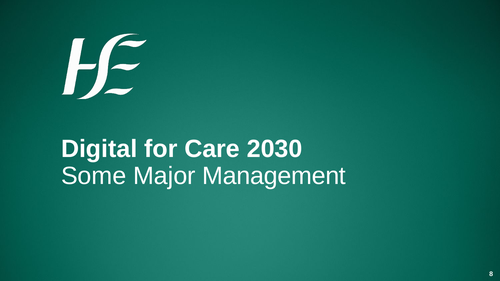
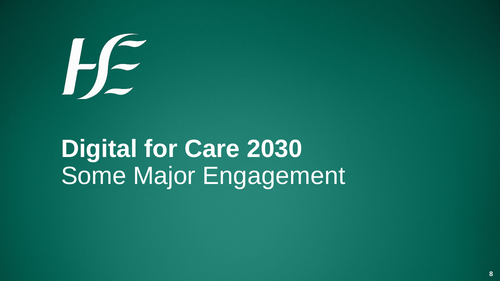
Management: Management -> Engagement (274, 176)
